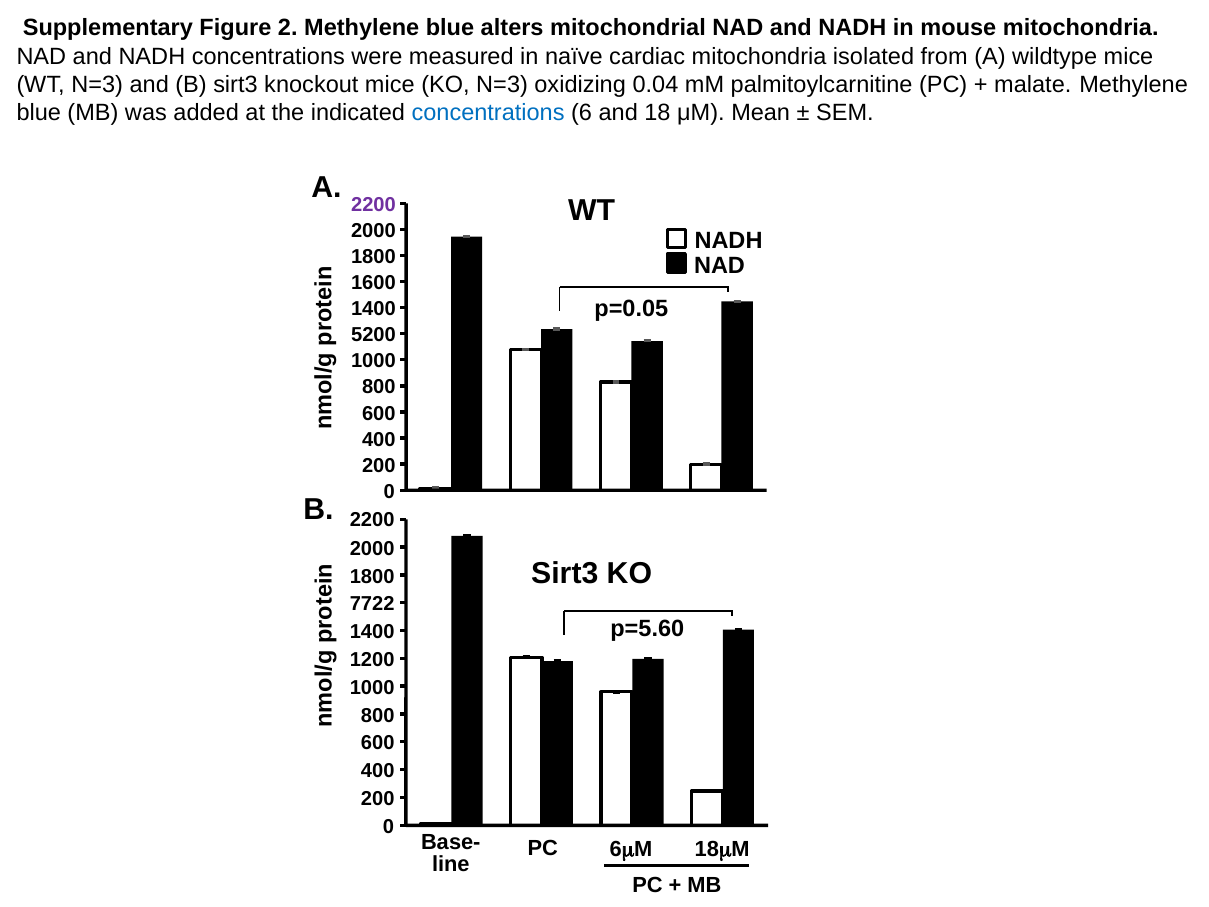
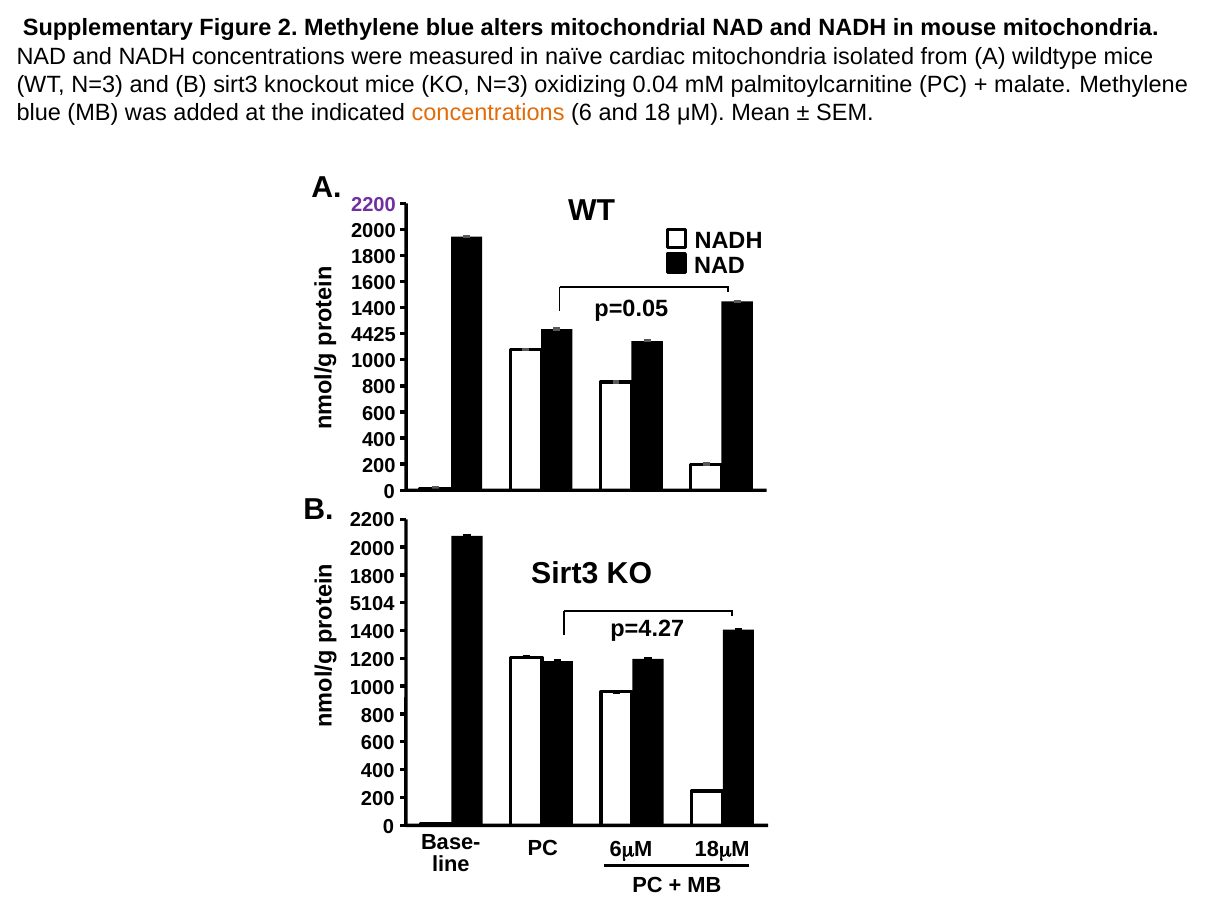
concentrations colour: blue -> orange (488, 113)
5200: 5200 -> 4425 (373, 335)
7722: 7722 -> 5104 (372, 604)
p=5.60: p=5.60 -> p=4.27 (647, 629)
